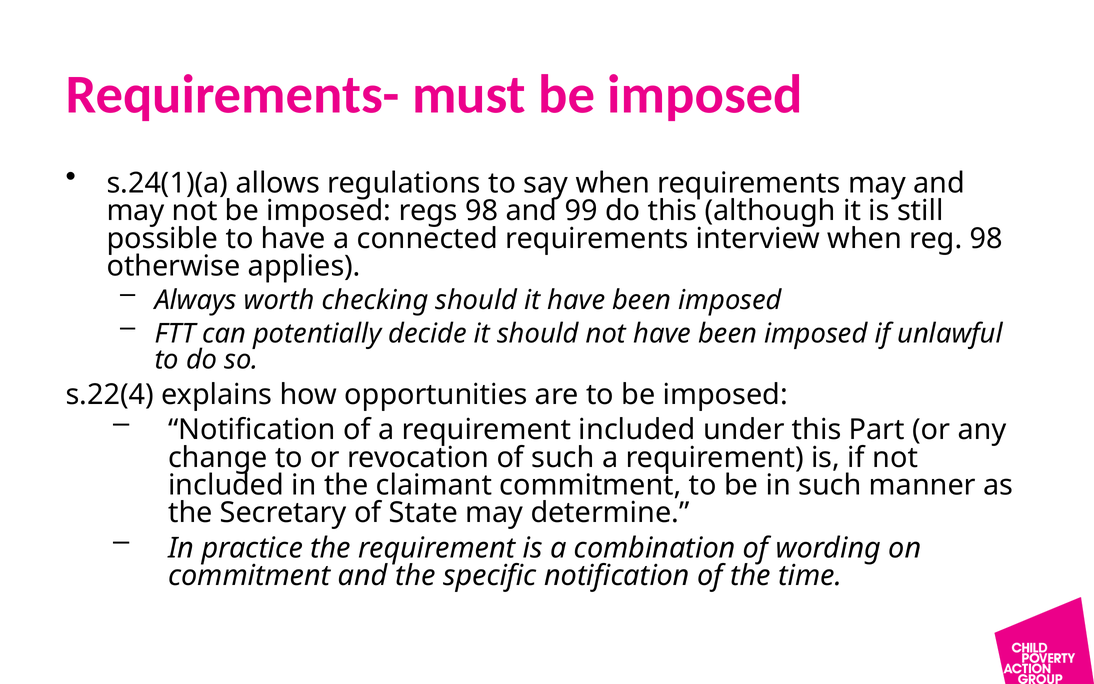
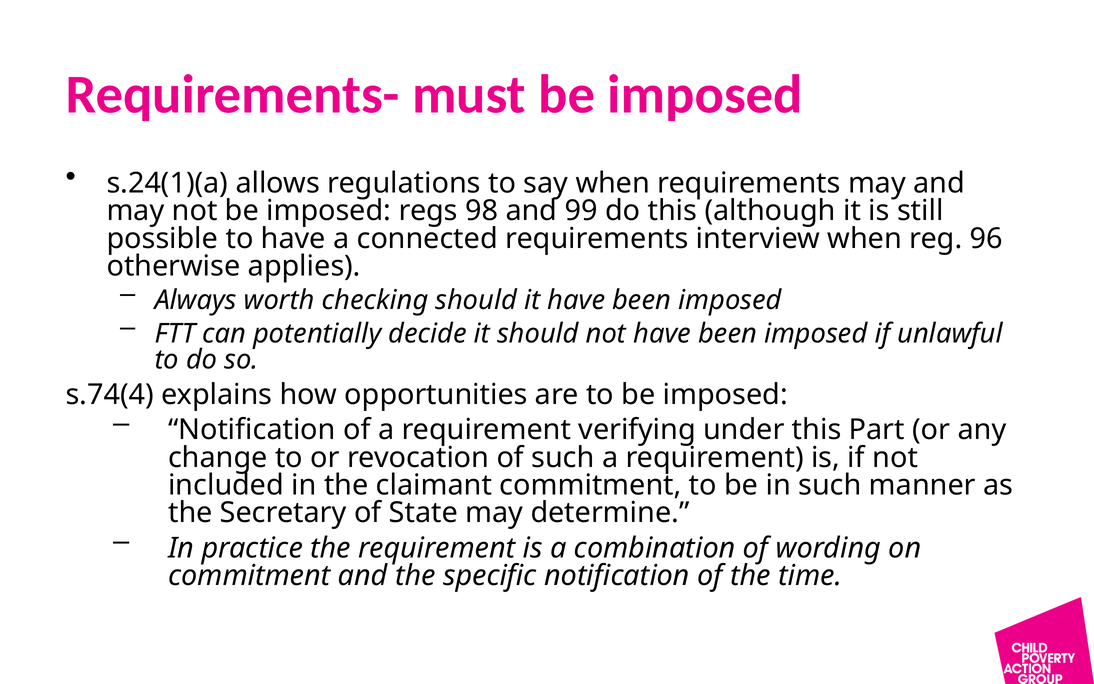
reg 98: 98 -> 96 (986, 239)
s.22(4: s.22(4 -> s.74(4 (110, 394)
requirement included: included -> verifying (637, 430)
